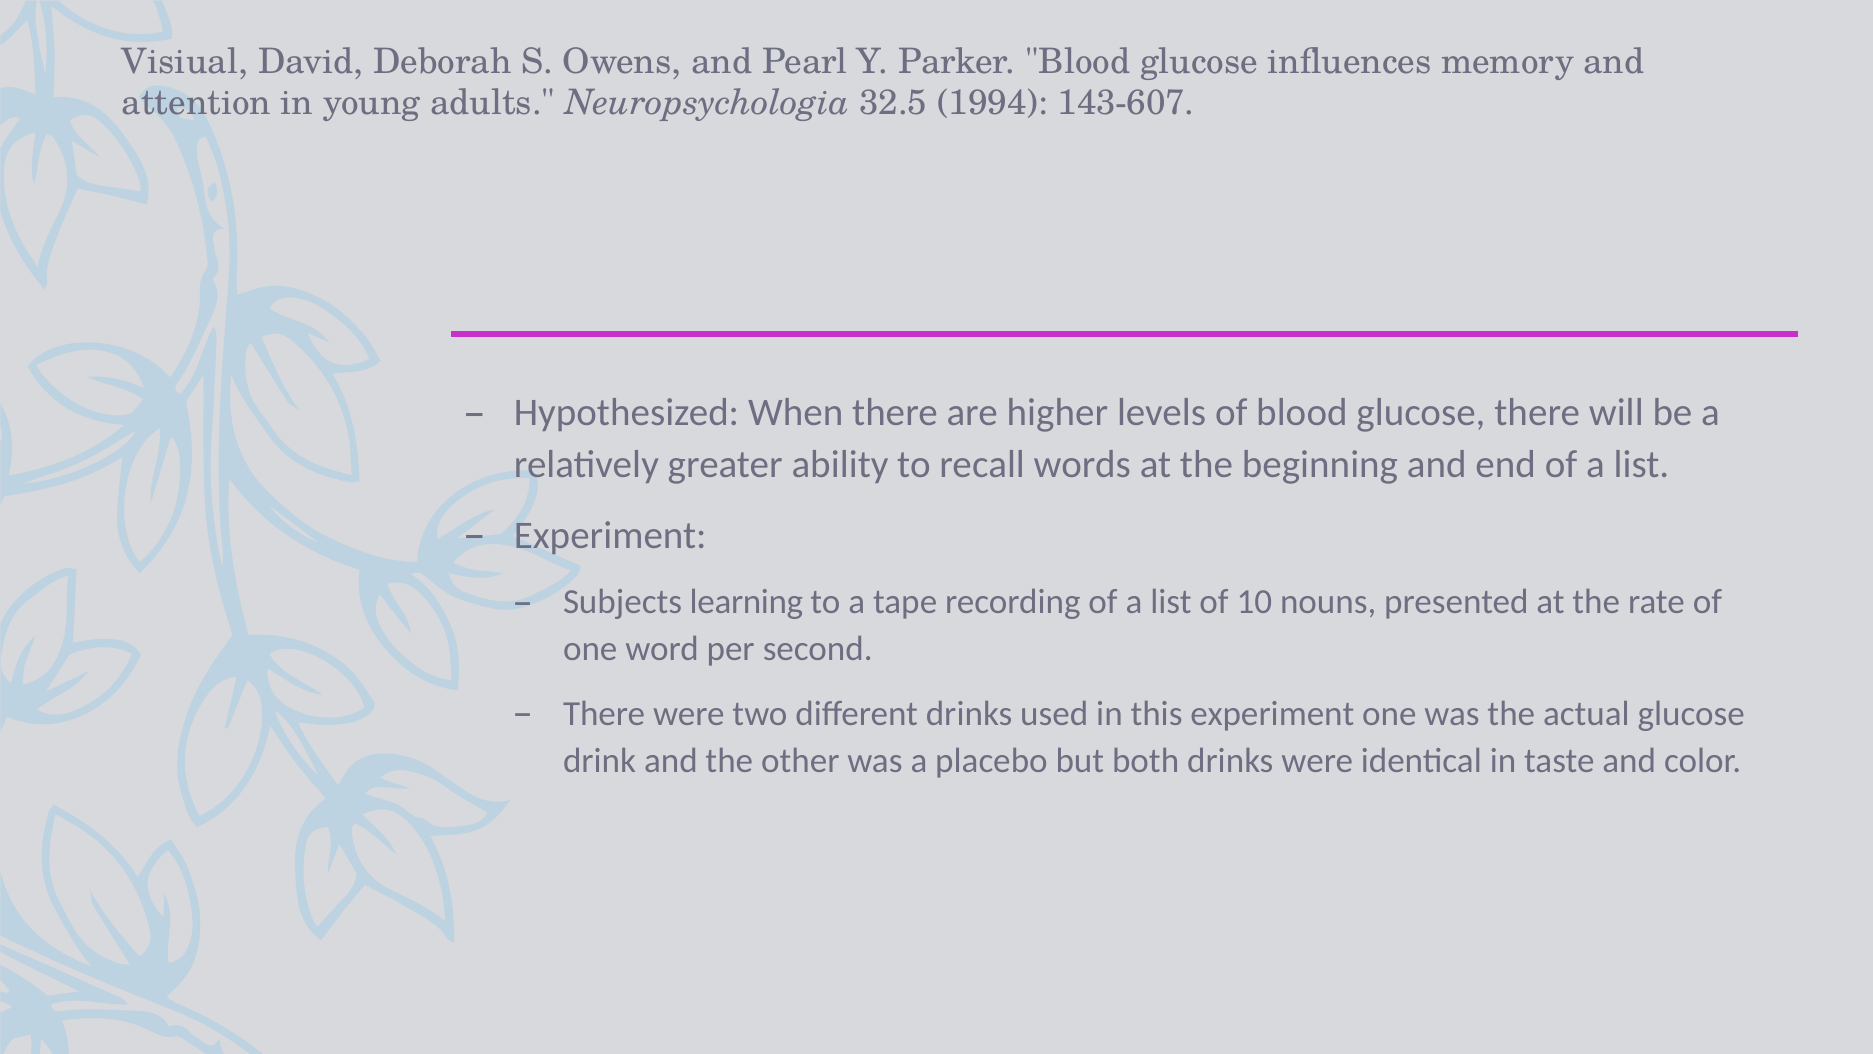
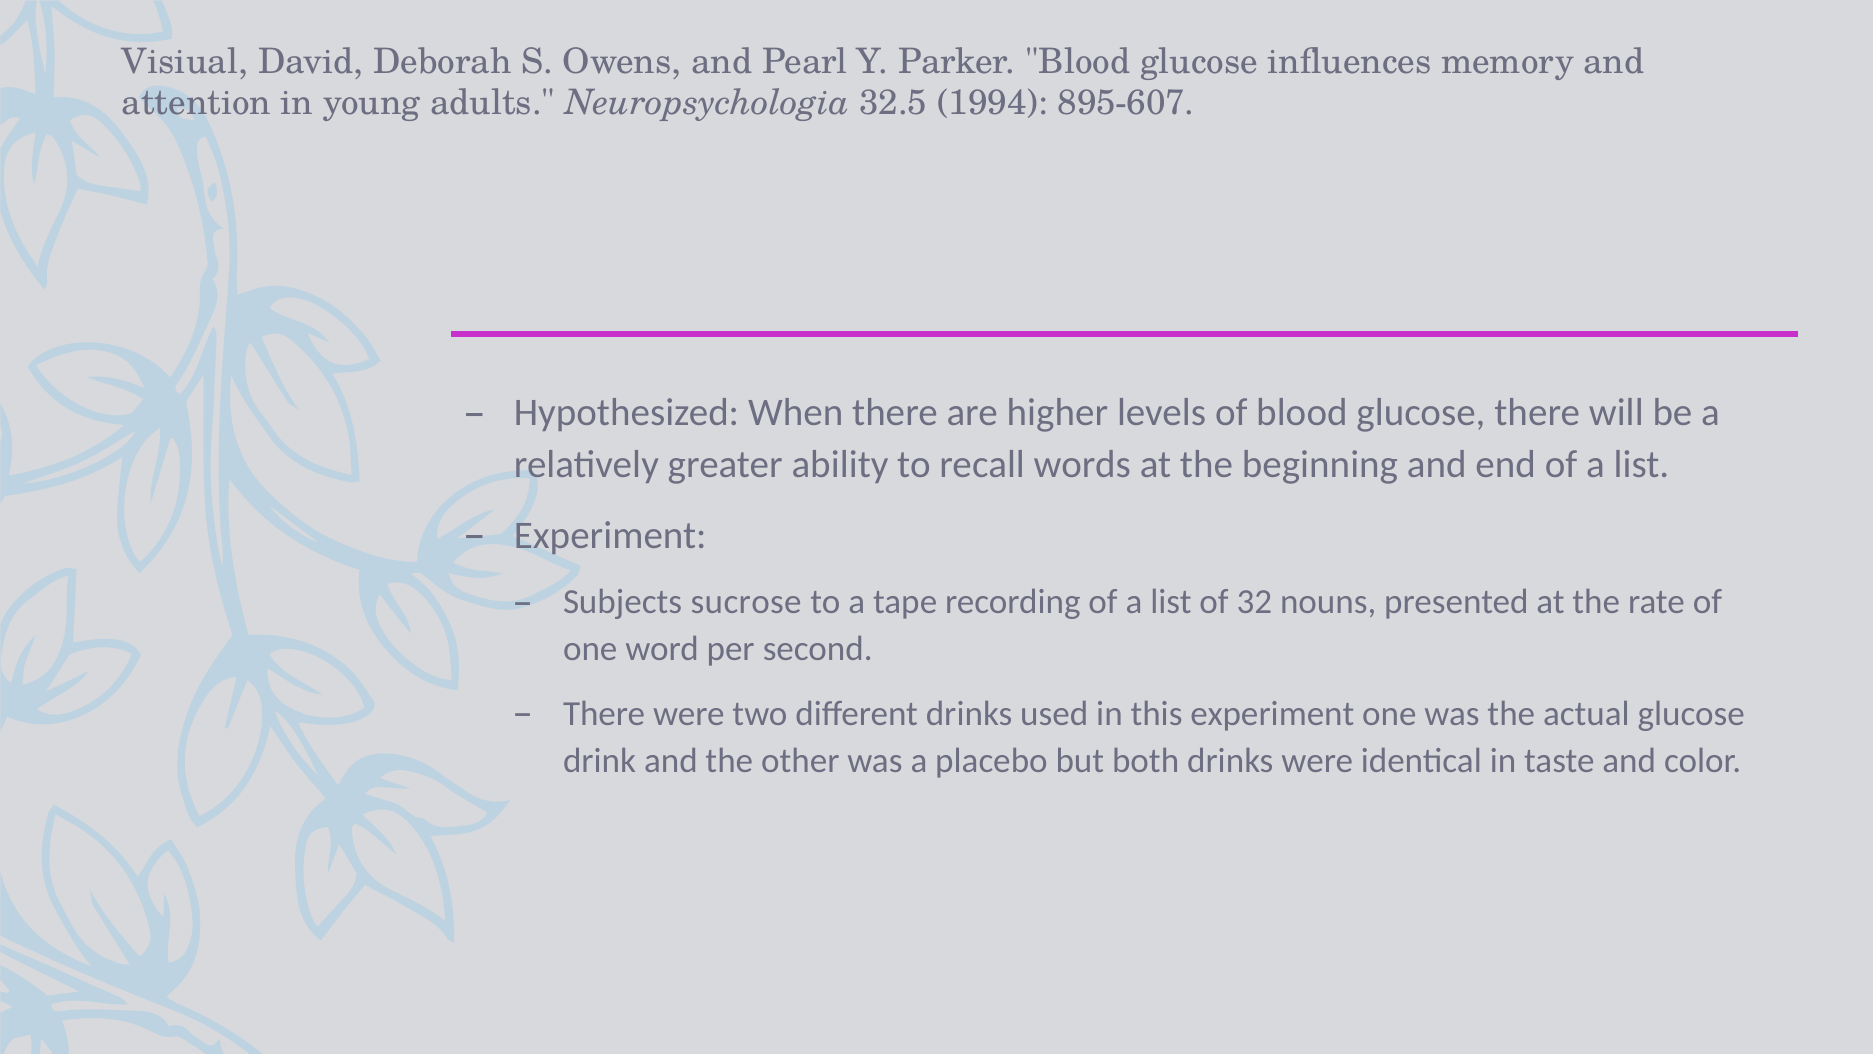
143-607: 143-607 -> 895-607 (1126, 103)
learning: learning -> sucrose (746, 602)
10: 10 -> 32 (1254, 602)
